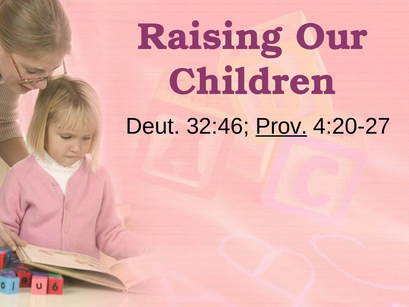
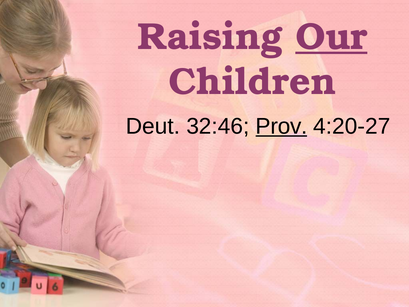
Our underline: none -> present (331, 37)
